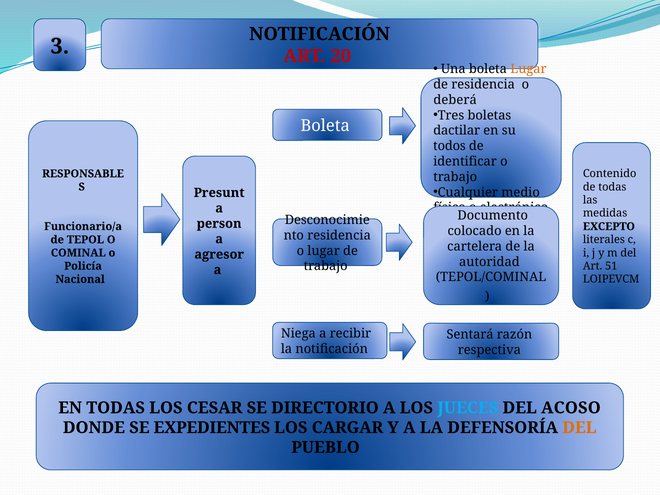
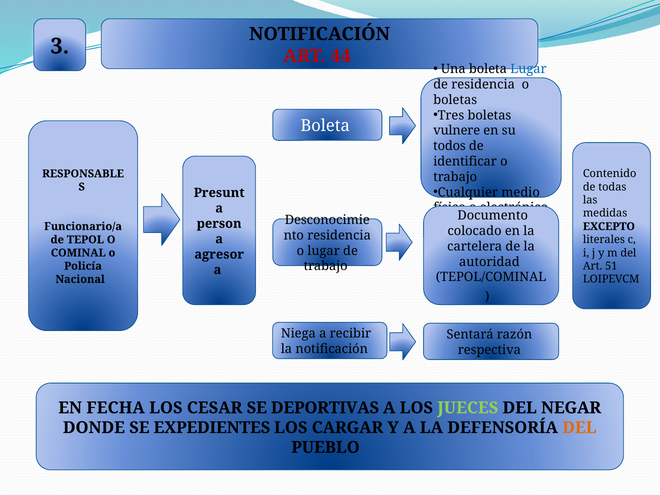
20: 20 -> 44 (341, 56)
Lugar colour: orange -> blue (528, 69)
deberá: deberá -> boletas (455, 100)
dactilar: dactilar -> vulnere (457, 131)
EN TODAS: TODAS -> FECHA (116, 408)
DIRECTORIO: DIRECTORIO -> DEPORTIVAS (325, 408)
JUECES colour: light blue -> light green (468, 408)
ACOSO: ACOSO -> NEGAR (571, 408)
